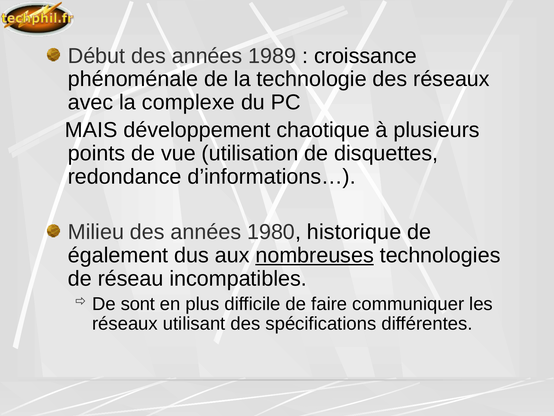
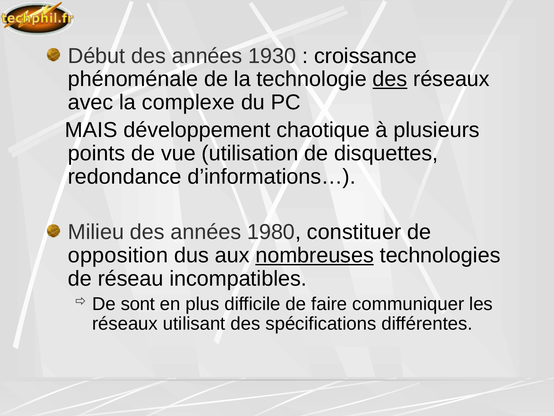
1989: 1989 -> 1930 (272, 56)
des underline: none -> present (390, 79)
historique: historique -> constituer (354, 232)
également: également -> opposition (118, 255)
